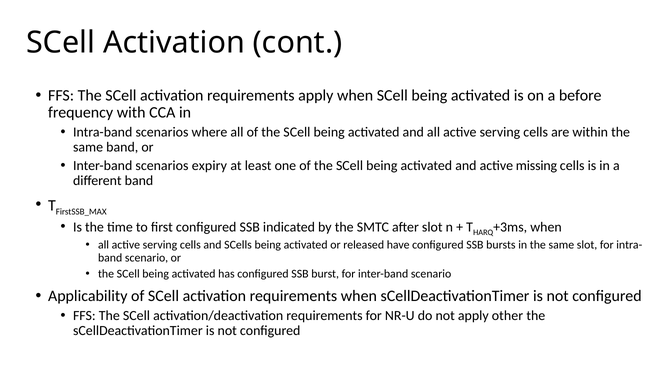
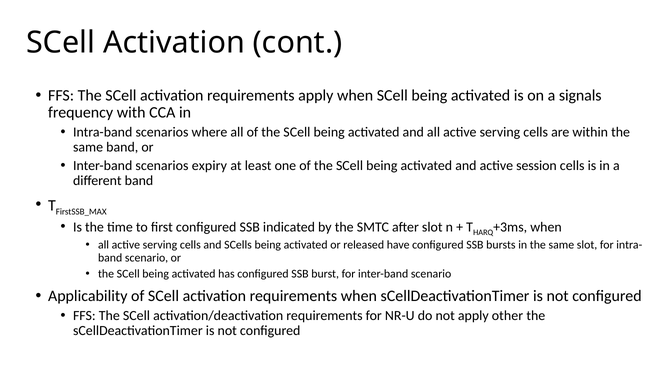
before: before -> signals (580, 95)
missing: missing -> session (536, 165)
